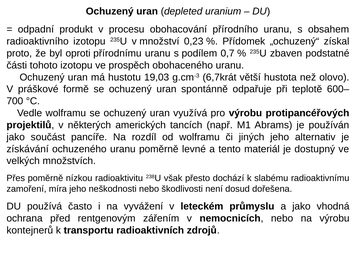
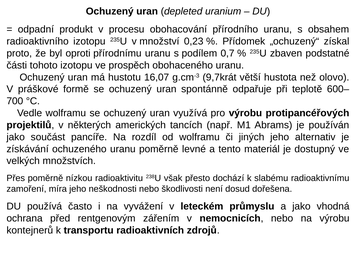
19,03: 19,03 -> 16,07 (157, 77)
6,7krát: 6,7krát -> 9,7krát (219, 77)
